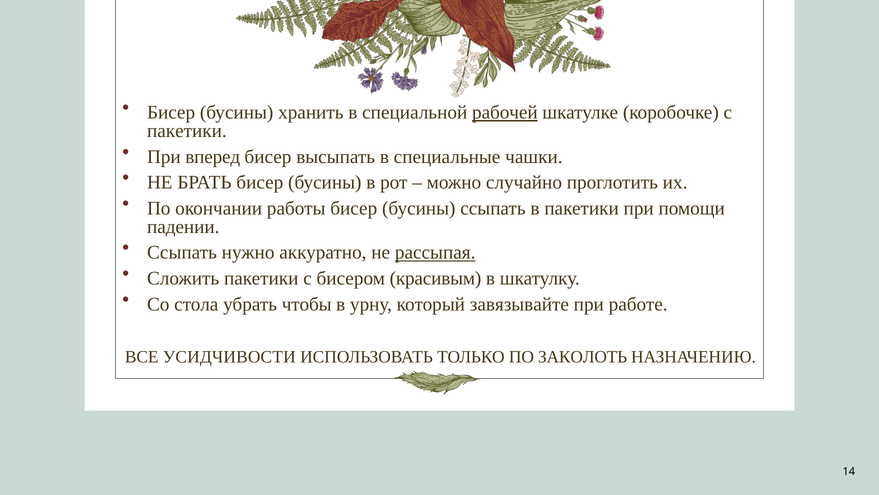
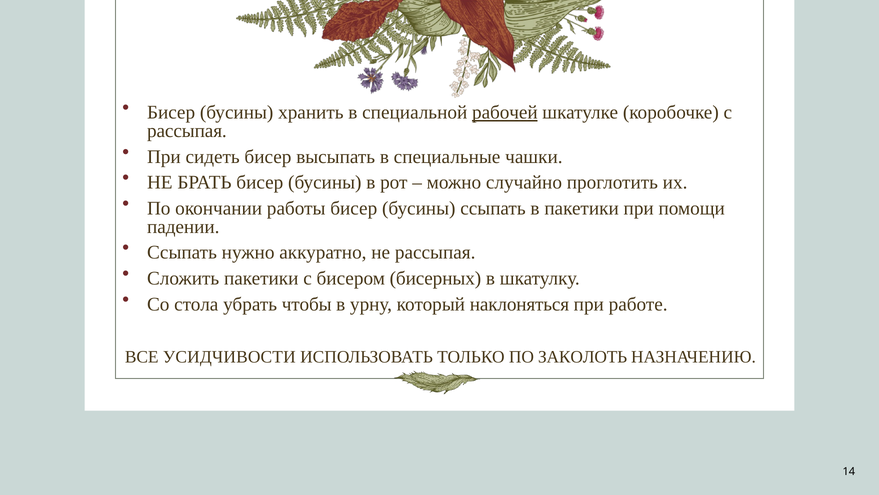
пакетики: пакетики -> рассыпая (187, 131)
вперед: вперед -> сидеть (213, 156)
рассыпая underline: present -> none (435, 252)
красивым: красивым -> бисерных (435, 278)
завязывайте: завязывайте -> наклоняться (519, 304)
